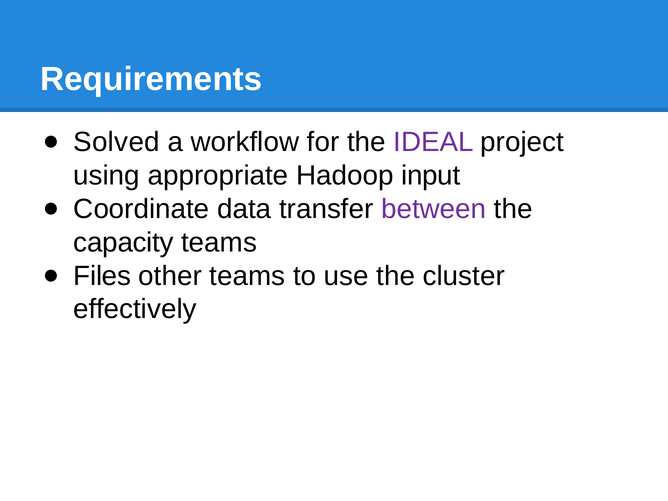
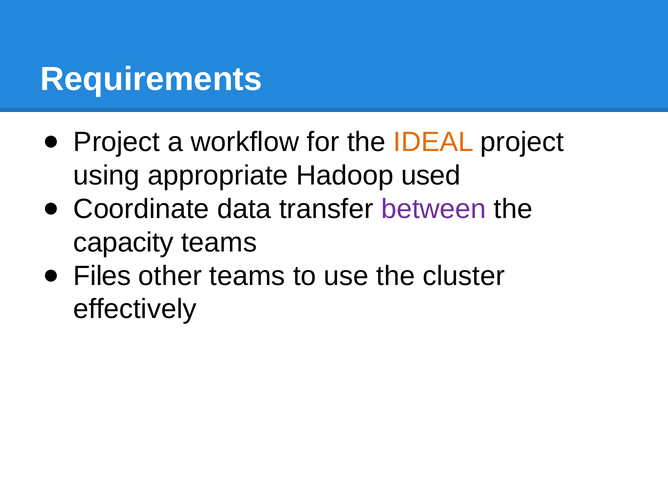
Solved: Solved -> Project (117, 142)
IDEAL colour: purple -> orange (434, 142)
input: input -> used (431, 176)
